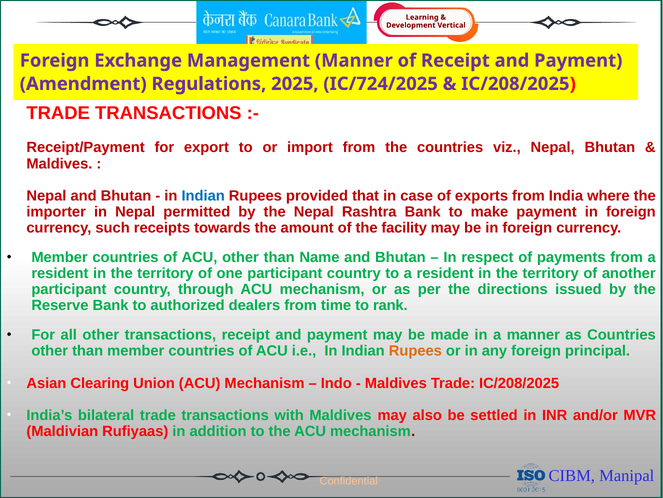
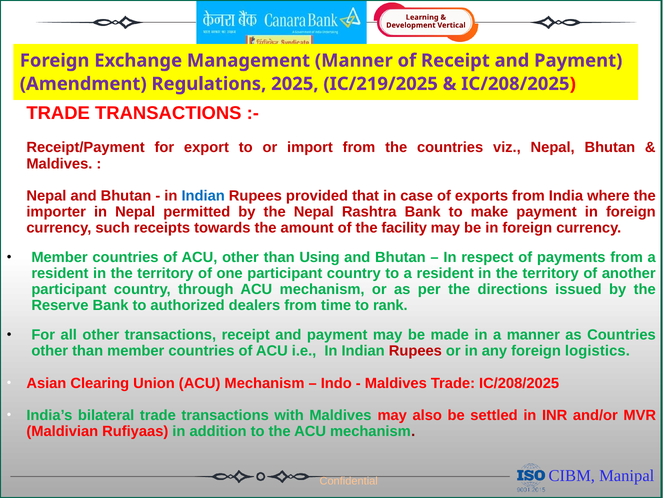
IC/724/2025: IC/724/2025 -> IC/219/2025 (381, 84)
Name: Name -> Using (320, 257)
Rupees colour: orange -> red (415, 350)
principal: principal -> logistics (597, 350)
